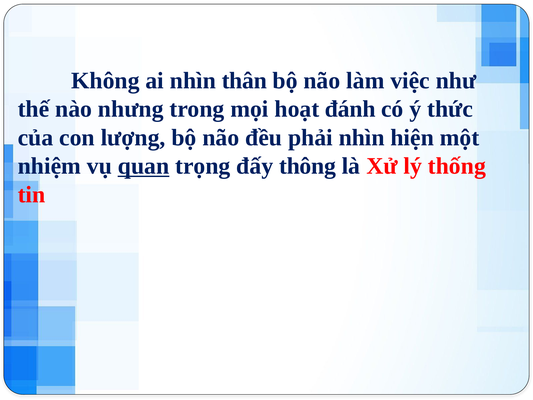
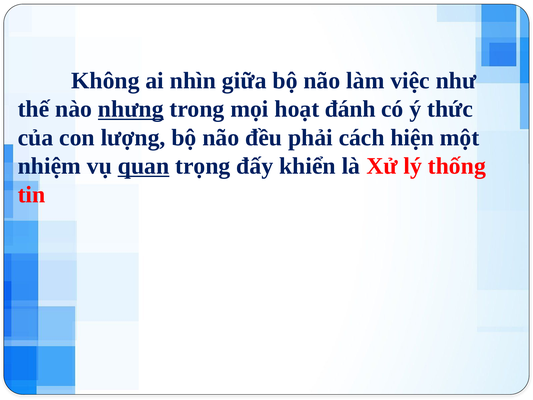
thân: thân -> giữa (244, 81)
nhưng underline: none -> present (131, 109)
phải nhìn: nhìn -> cách (362, 138)
thông: thông -> khiển (307, 166)
